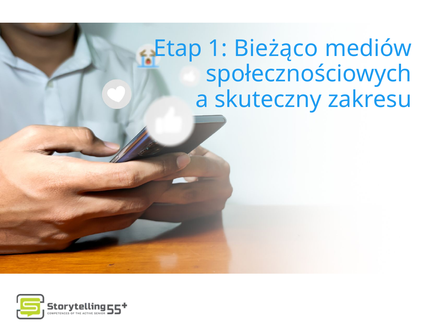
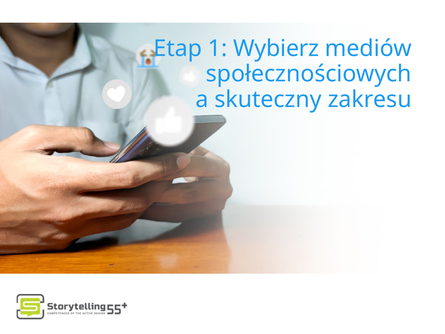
Bieżąco: Bieżąco -> Wybierz (276, 48)
